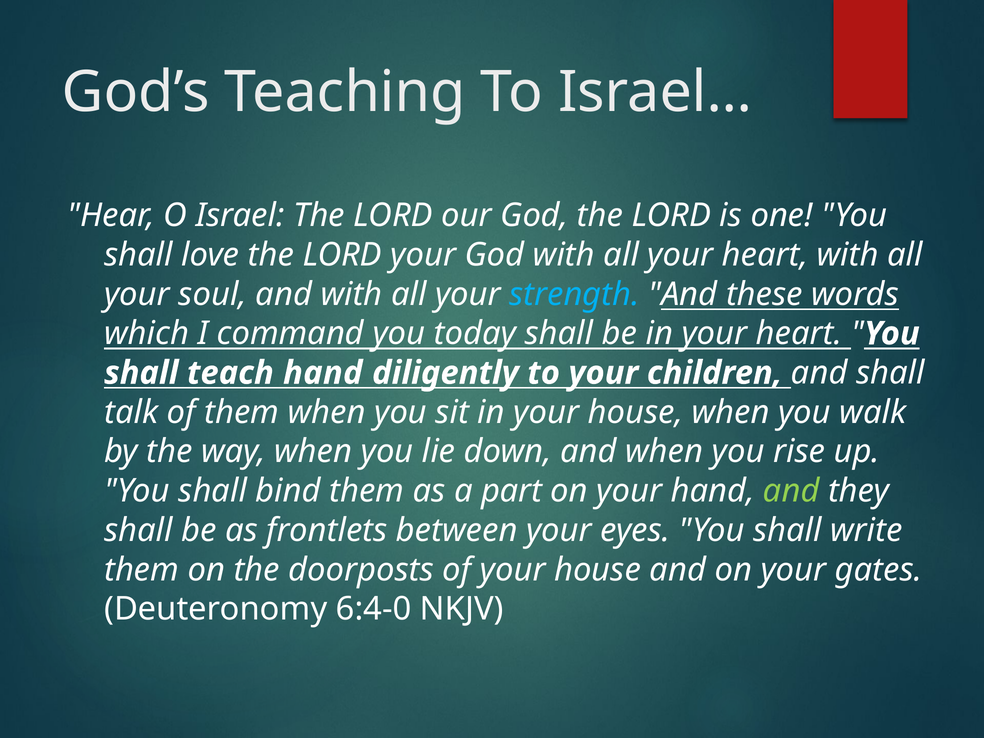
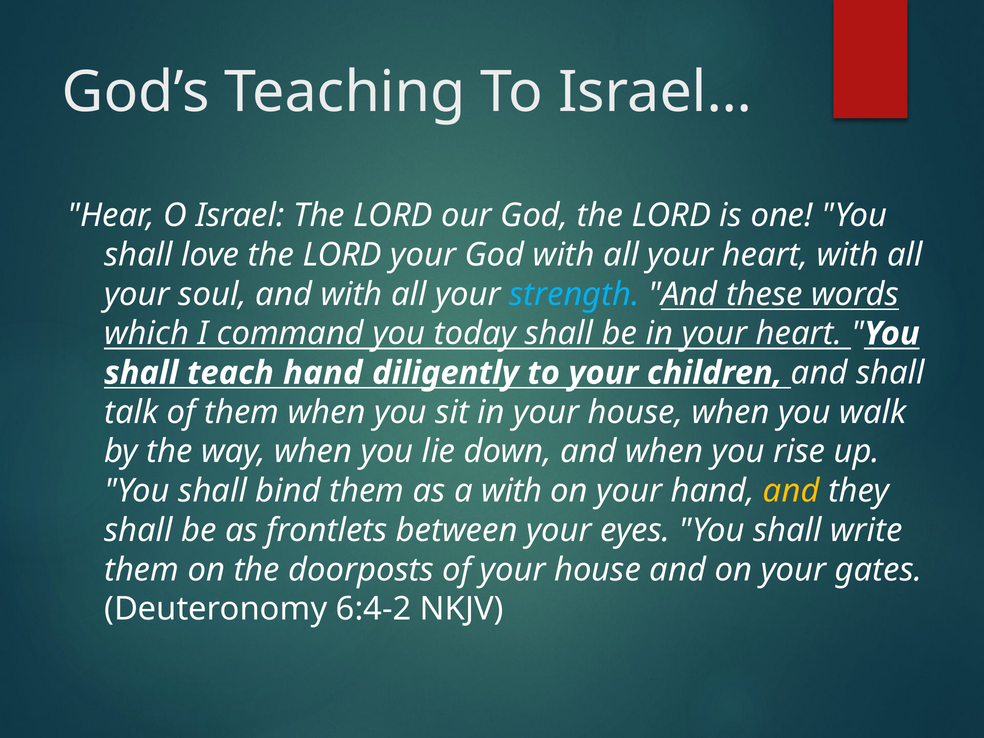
a part: part -> with (512, 491)
and colour: light green -> yellow (791, 491)
6:4-0: 6:4-0 -> 6:4-2 (374, 609)
